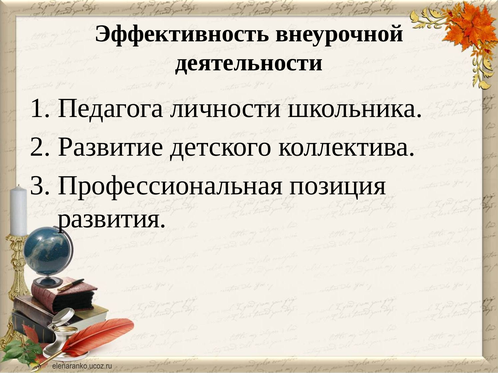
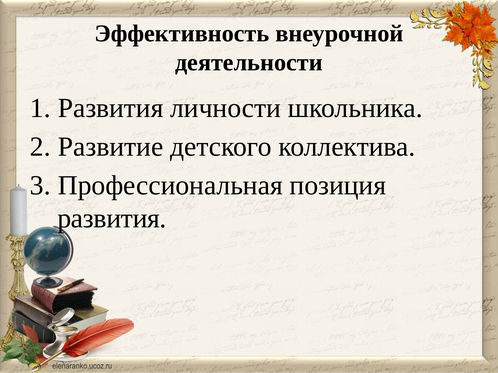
Педагога: Педагога -> Развития (111, 108)
